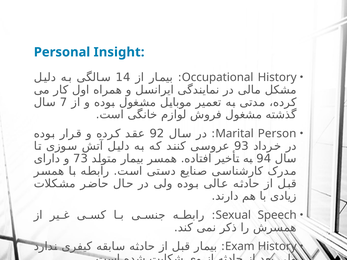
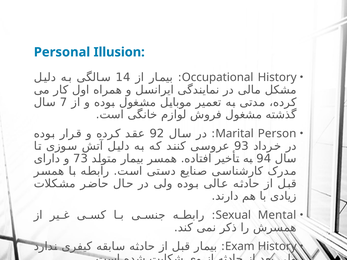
Insight: Insight -> Illusion (119, 52)
Speech: Speech -> Mental (277, 215)
